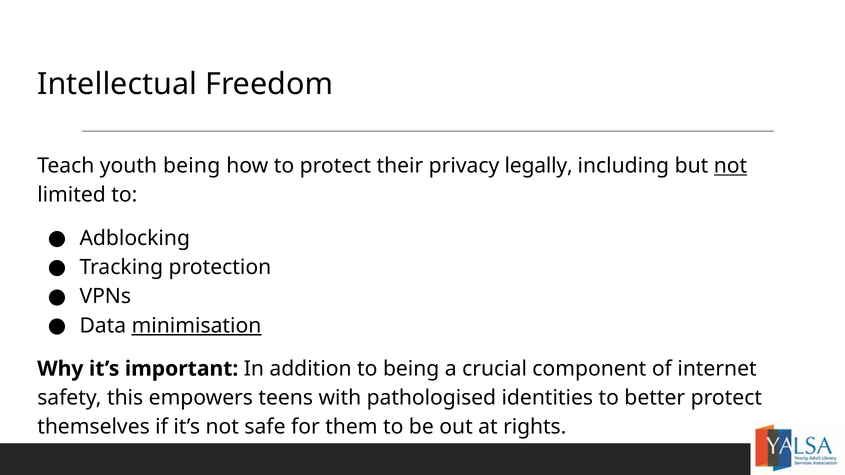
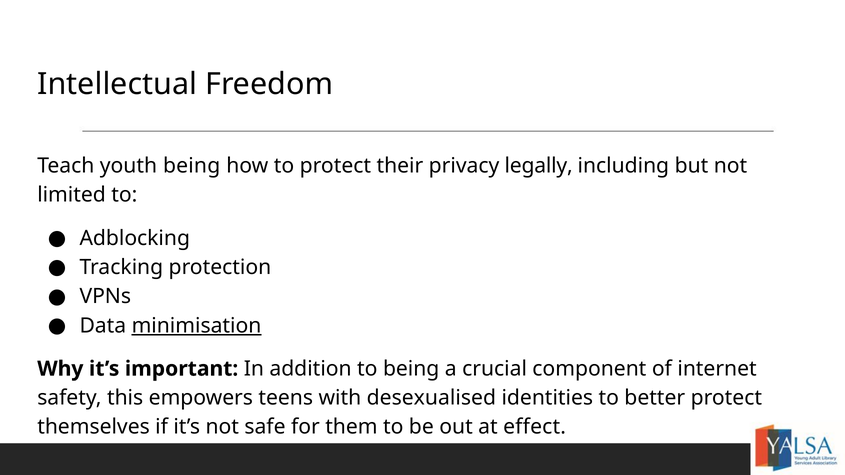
not underline: present -> none (731, 166)
pathologised: pathologised -> desexualised (431, 398)
rights: rights -> effect (535, 427)
